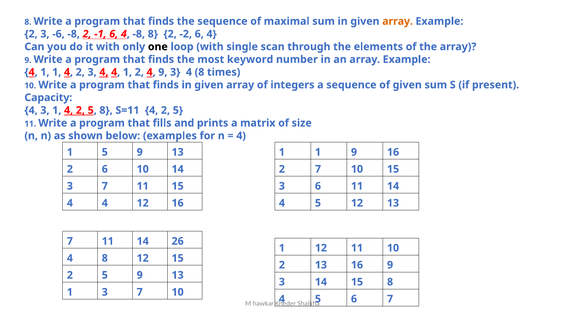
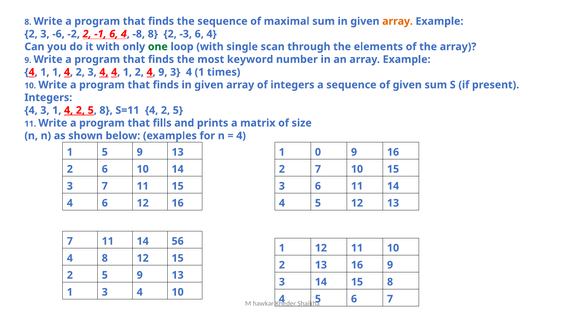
-6 -8: -8 -> -2 (74, 34)
-2: -2 -> -3 (186, 34)
one colour: black -> green (158, 47)
8: 8 -> 1 (199, 72)
Capacity: Capacity -> Integers (48, 98)
1: 1 -> 0 (318, 152)
4: 4 -> 6 (105, 203)
26: 26 -> 56 (178, 241)
1 3 7: 7 -> 4 (140, 292)
